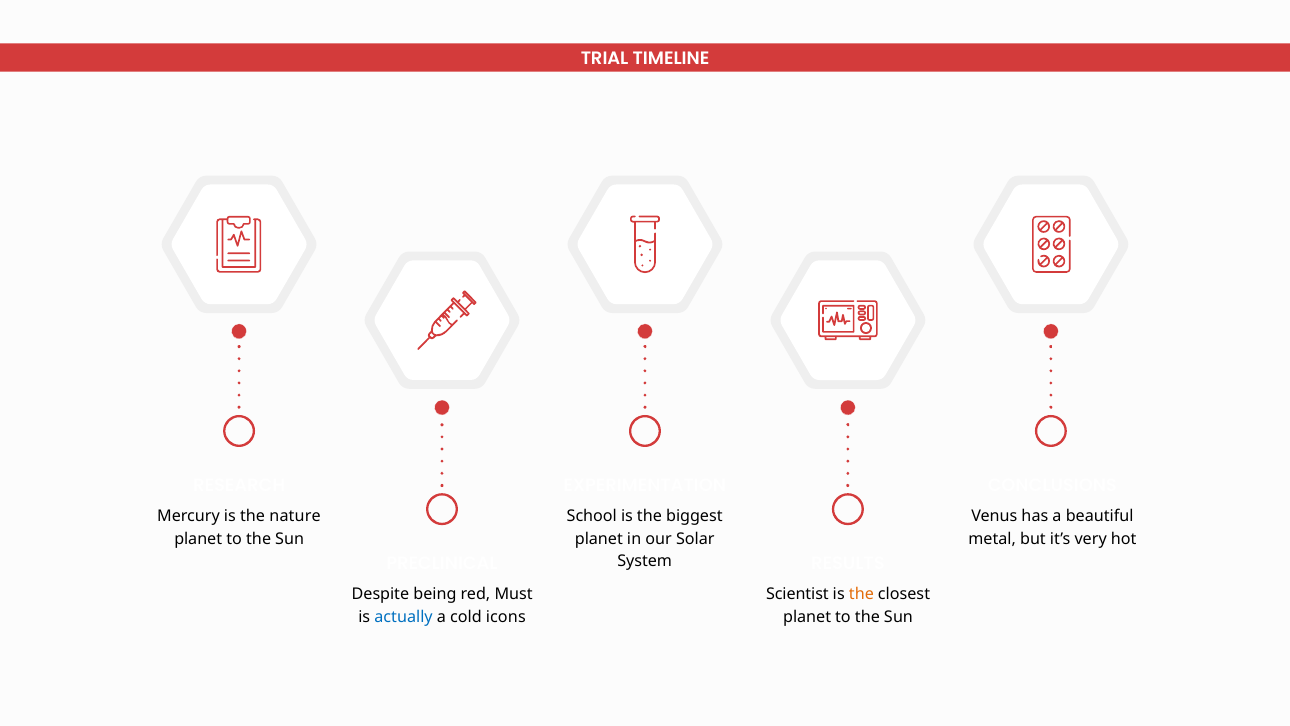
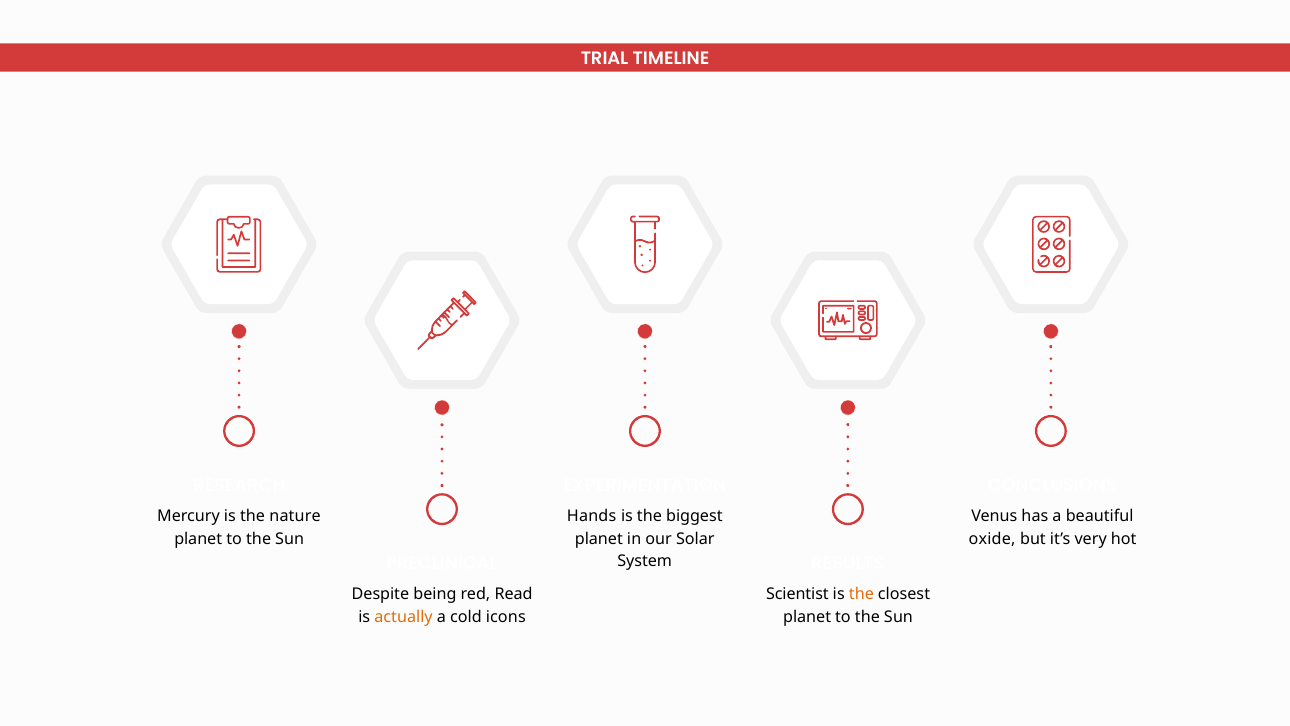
School: School -> Hands (592, 516)
metal: metal -> oxide (992, 539)
Must: Must -> Read (514, 594)
actually colour: blue -> orange (404, 616)
